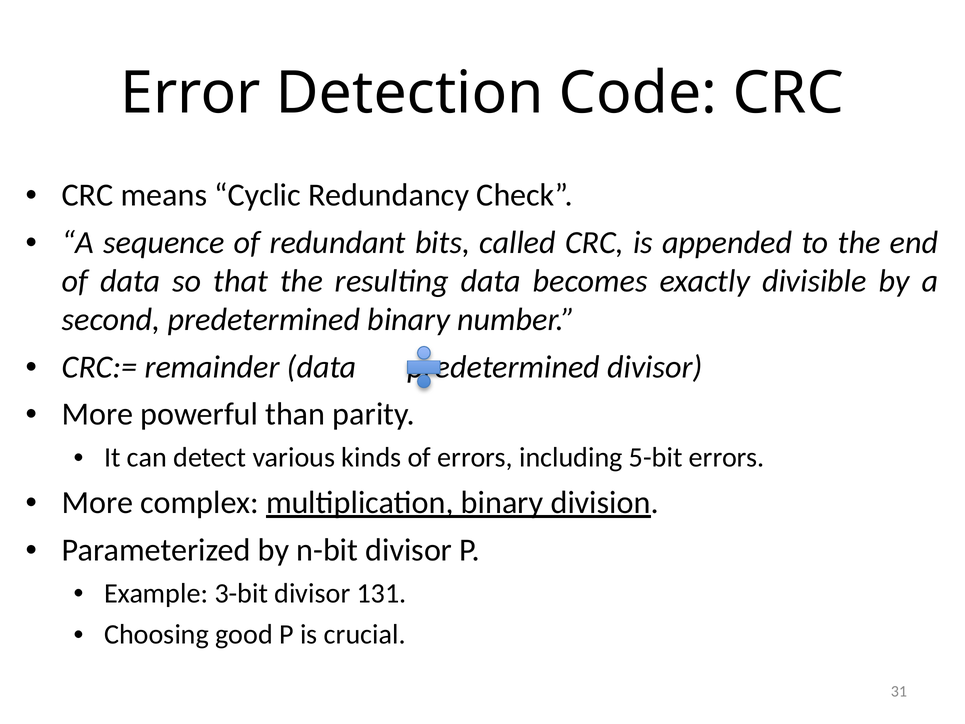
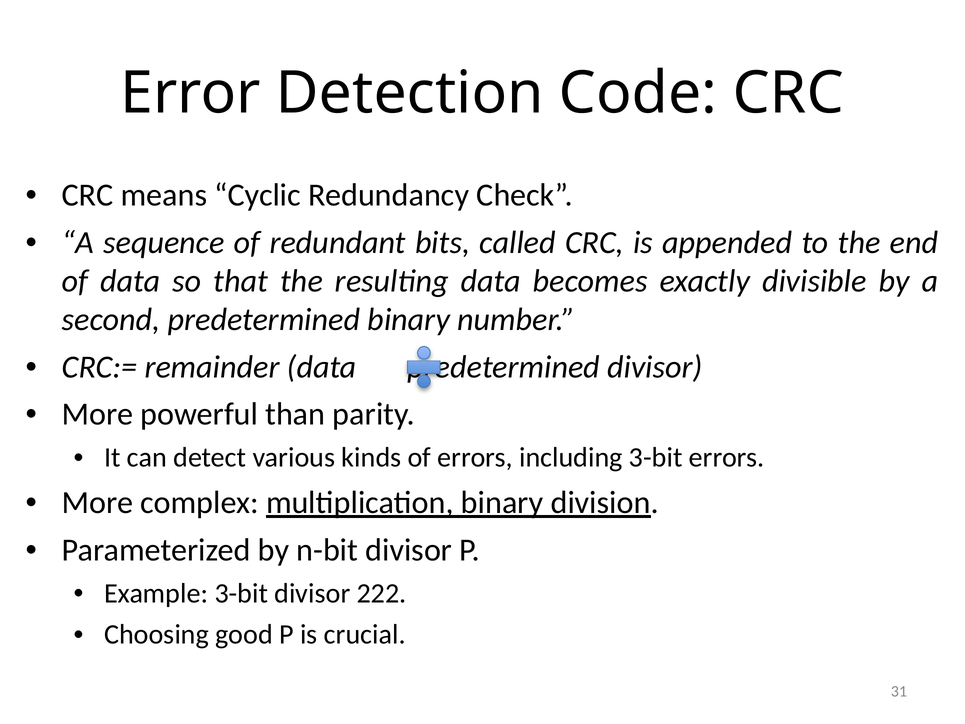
including 5-bit: 5-bit -> 3-bit (656, 457)
131: 131 -> 222 (382, 593)
